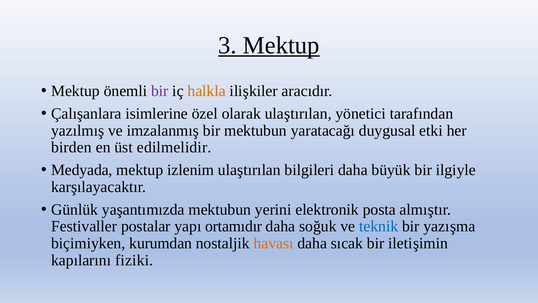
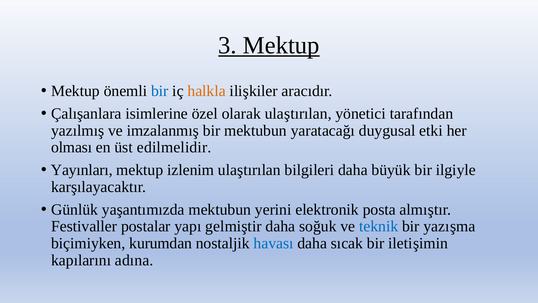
bir colour: purple -> blue (160, 91)
birden: birden -> olması (72, 147)
Medyada: Medyada -> Yayınları (82, 170)
ortamıdır: ortamıdır -> gelmiştir (233, 226)
havası colour: orange -> blue (274, 243)
fiziki: fiziki -> adına (134, 260)
